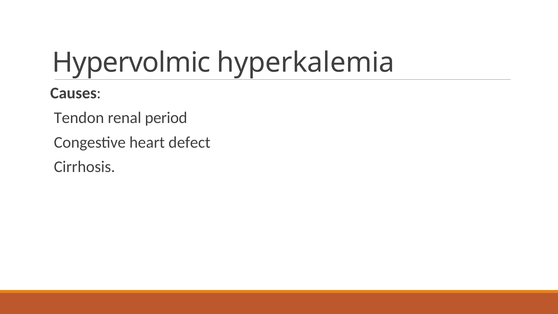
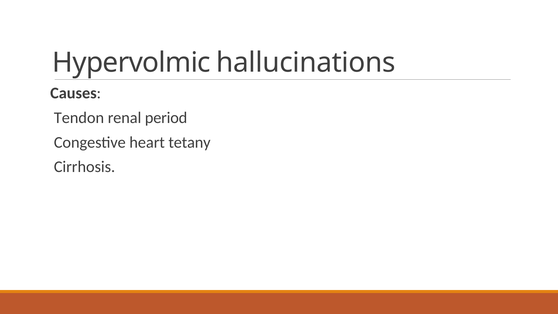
hyperkalemia: hyperkalemia -> hallucinations (306, 63)
defect: defect -> tetany (190, 142)
